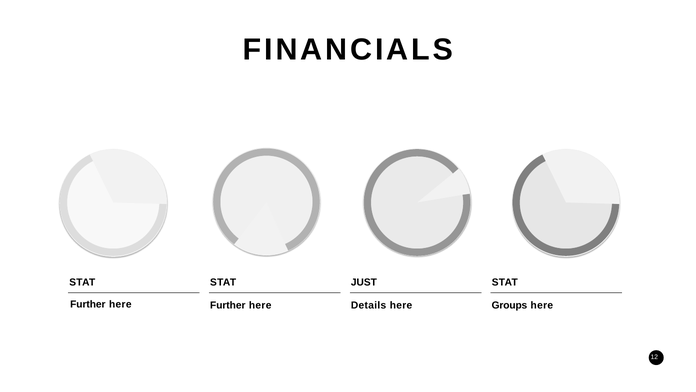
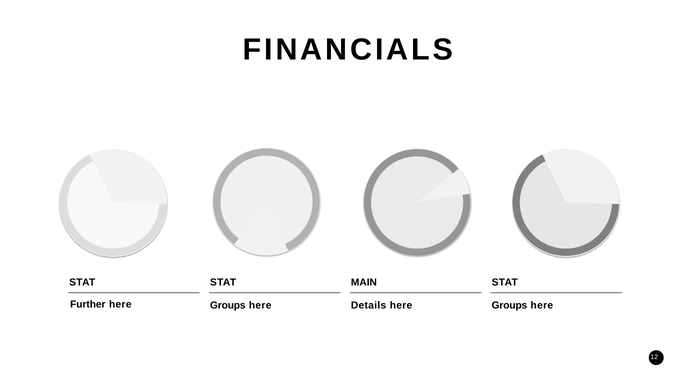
JUST: JUST -> MAIN (364, 282)
Further: Further -> Groups (228, 305)
